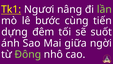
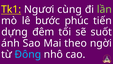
nâng: nâng -> cùng (70, 9)
cùng: cùng -> phúc (77, 21)
giữa: giữa -> theo (76, 43)
Đông colour: light green -> light blue (28, 54)
